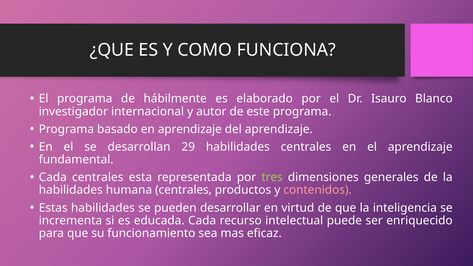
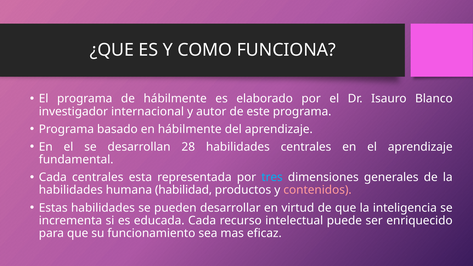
en aprendizaje: aprendizaje -> hábilmente (190, 129)
29: 29 -> 28 (188, 147)
tres colour: light green -> light blue (272, 177)
humana centrales: centrales -> habilidad (183, 190)
